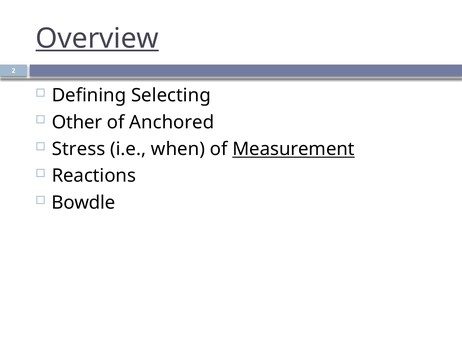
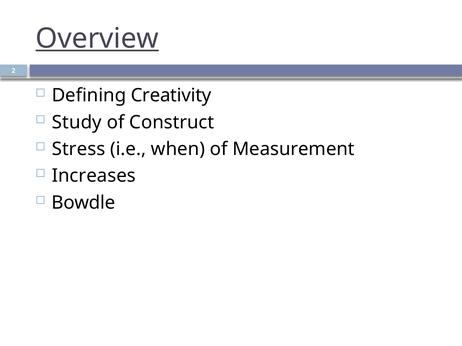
Selecting: Selecting -> Creativity (171, 96)
Other: Other -> Study (77, 122)
Anchored: Anchored -> Construct (172, 122)
Measurement underline: present -> none (294, 149)
Reactions: Reactions -> Increases (94, 176)
